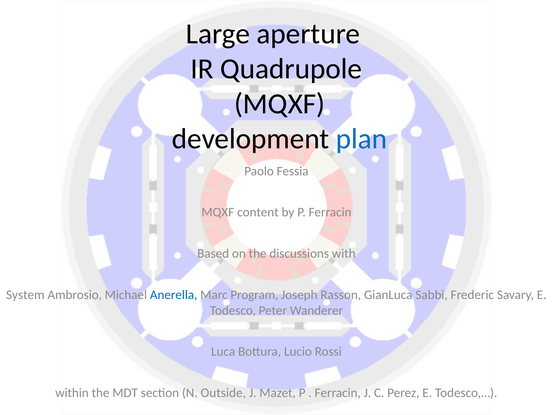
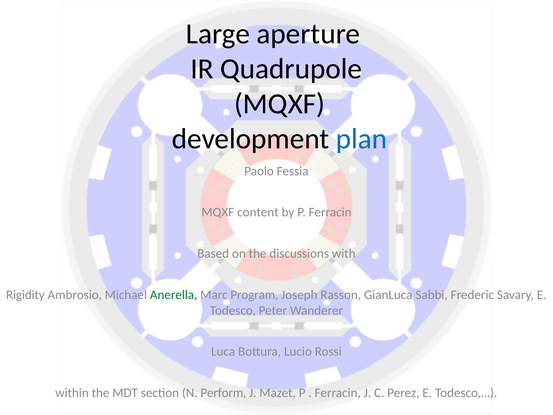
System: System -> Rigidity (25, 295)
Anerella colour: blue -> green (174, 295)
Outside: Outside -> Perform (223, 393)
